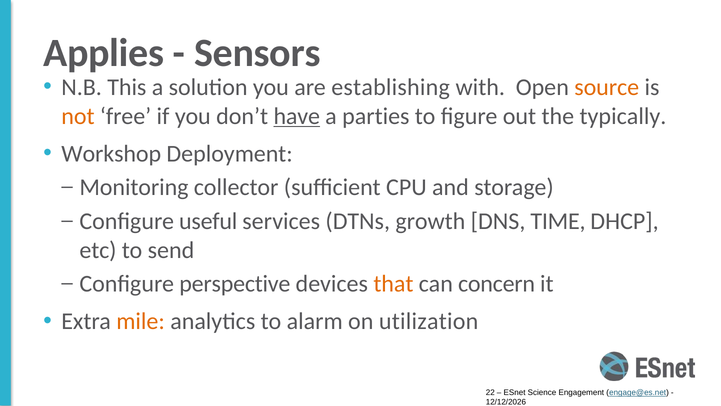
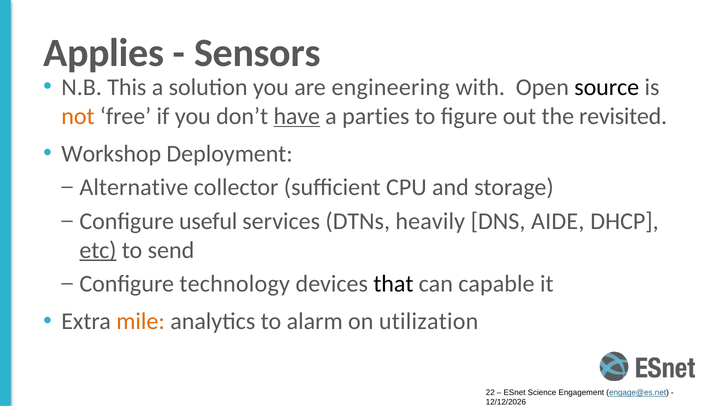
establishing: establishing -> engineering (391, 87)
source colour: orange -> black (607, 87)
typically: typically -> revisited (623, 116)
Monitoring: Monitoring -> Alternative (134, 187)
growth: growth -> heavily (430, 221)
TIME: TIME -> AIDE (558, 221)
etc underline: none -> present (98, 250)
perspective: perspective -> technology (235, 283)
that colour: orange -> black (393, 283)
concern: concern -> capable (496, 283)
